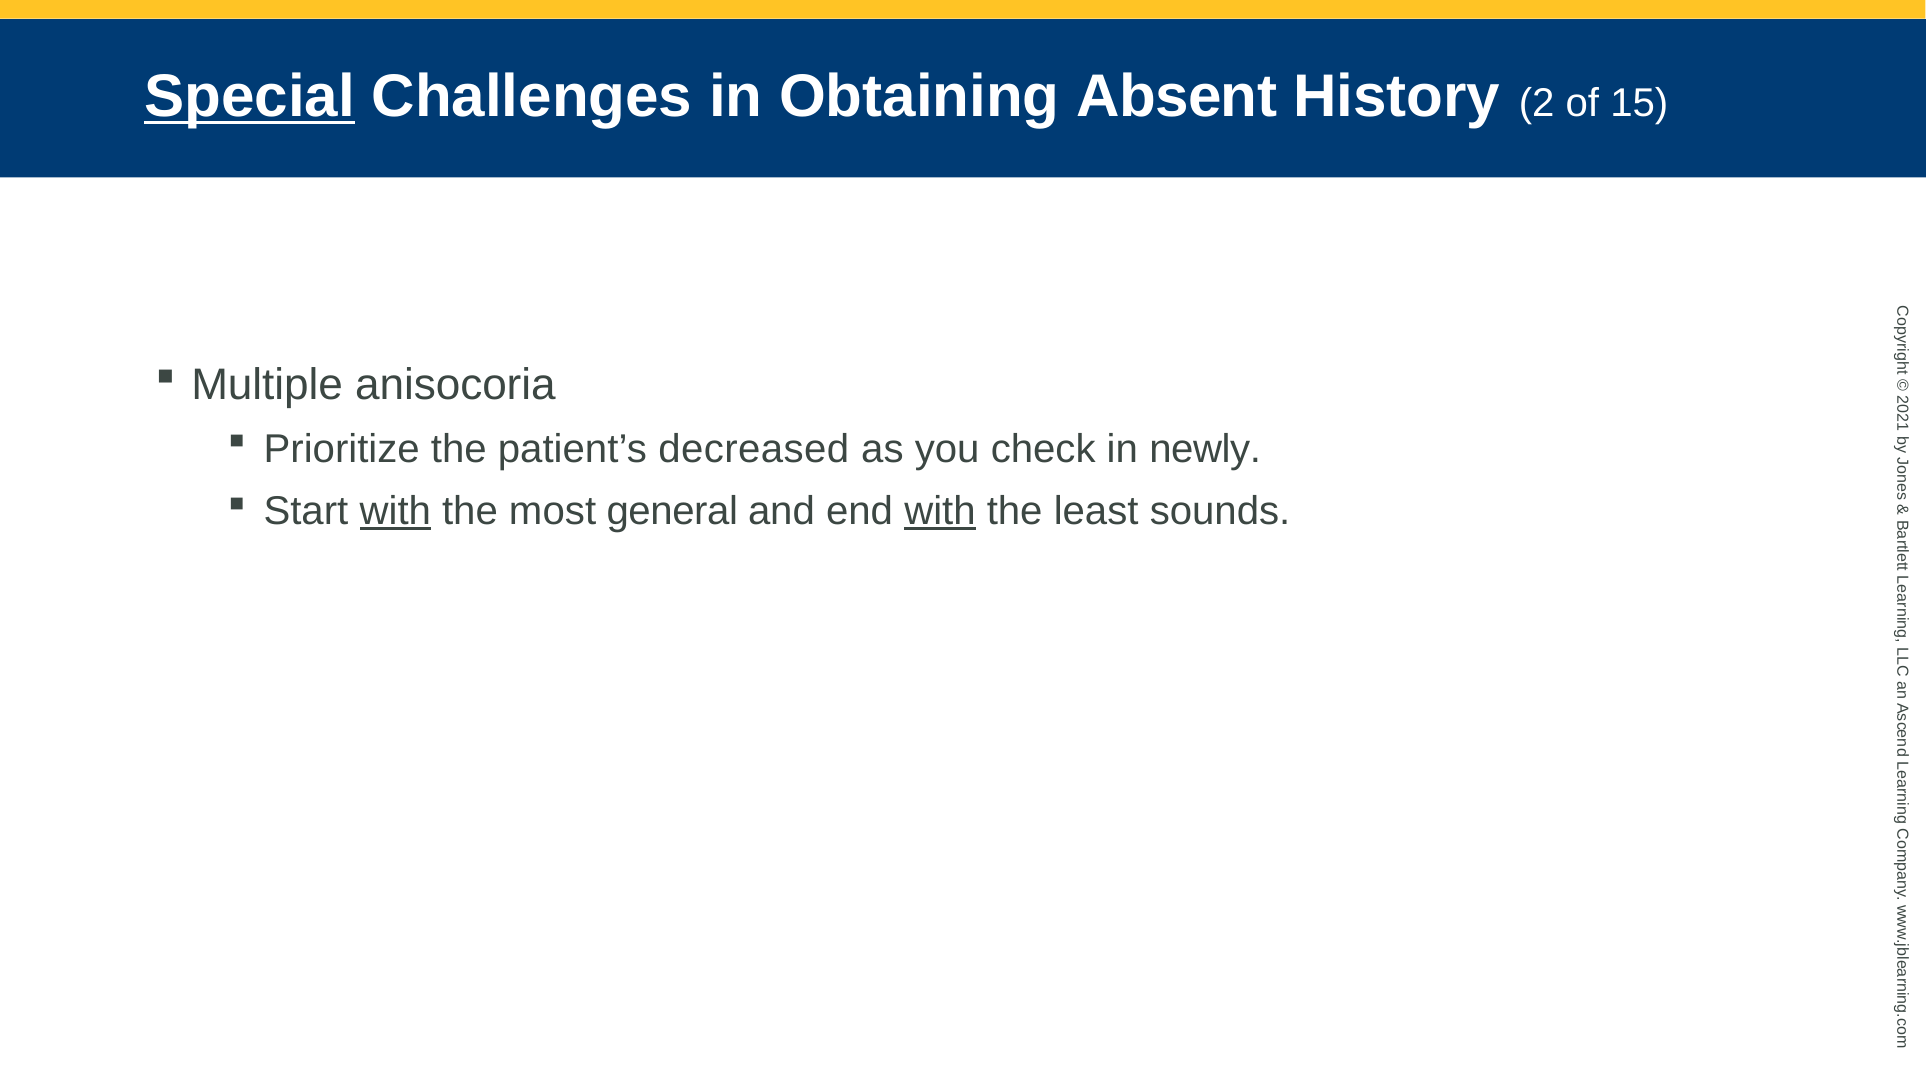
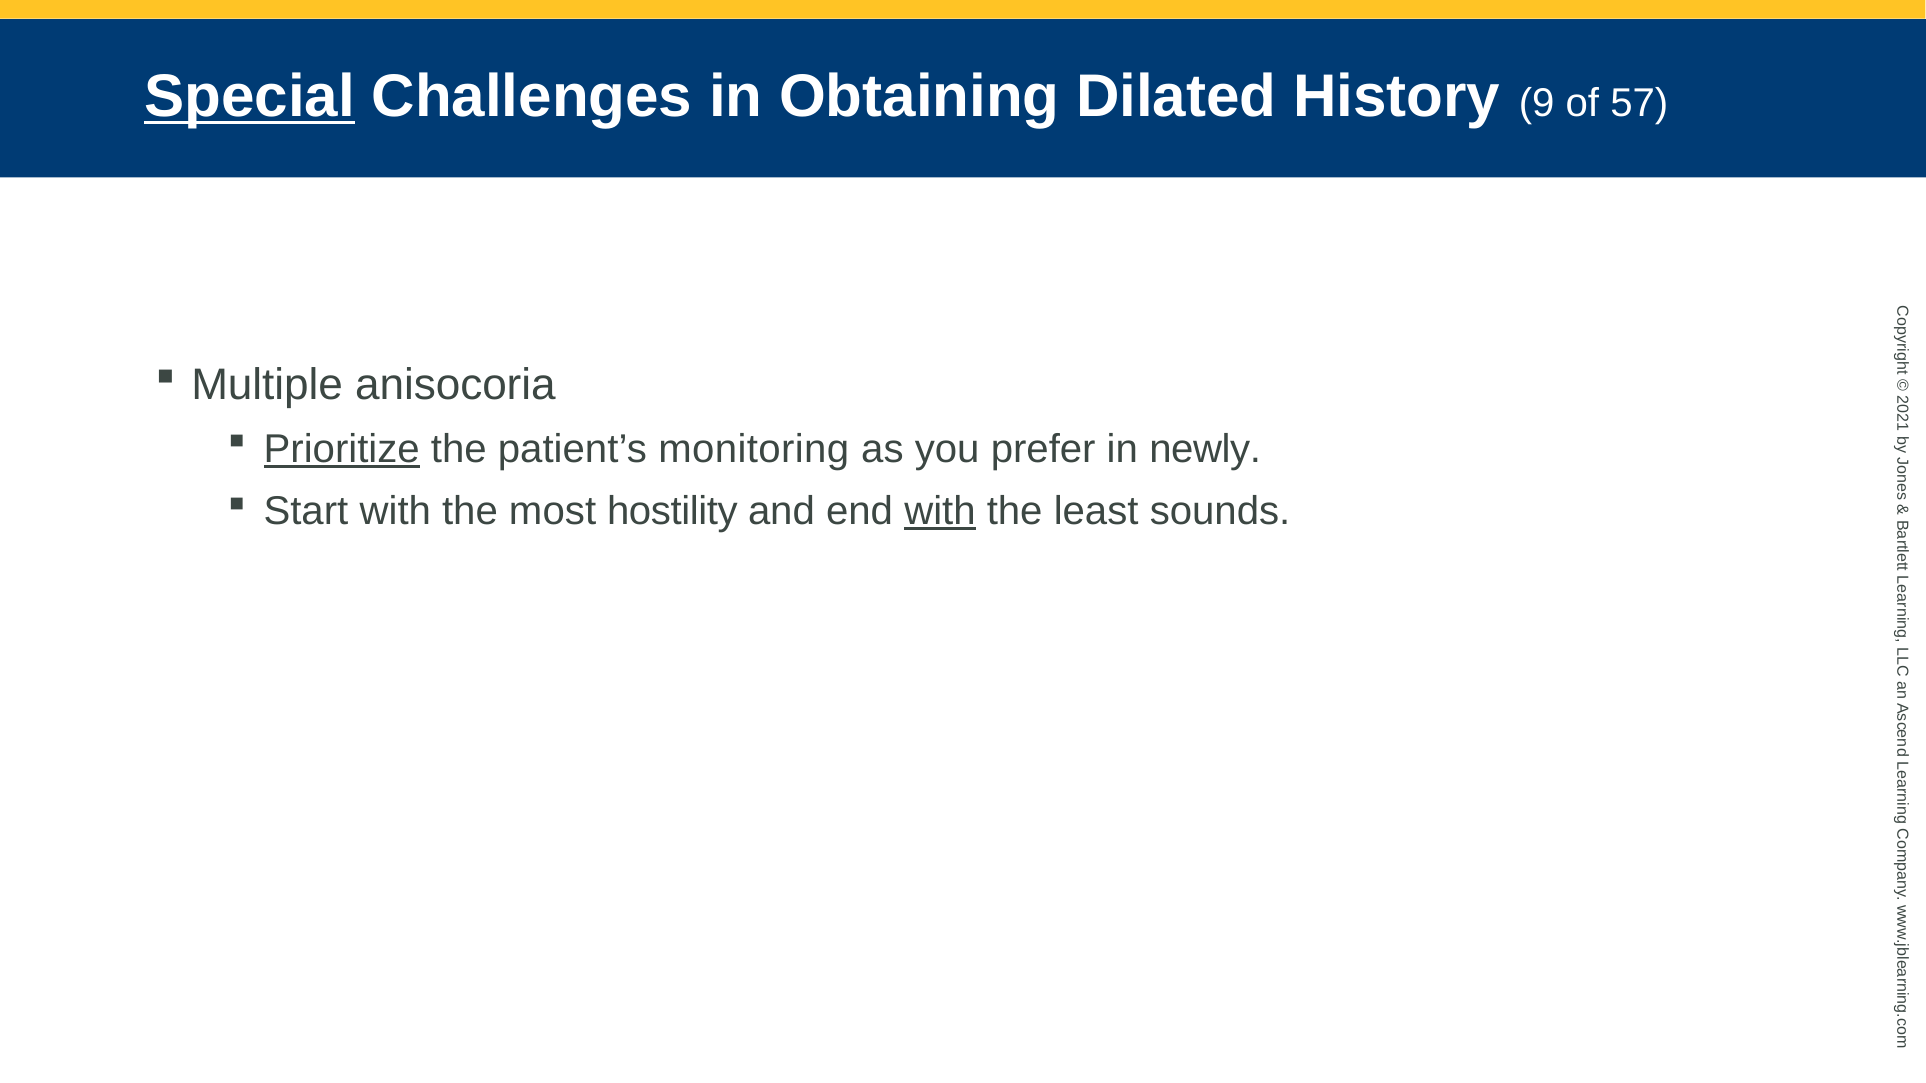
Absent: Absent -> Dilated (1176, 97)
History 2: 2 -> 9 (1537, 103)
15: 15 -> 57 (1639, 103)
Prioritize underline: none -> present (342, 449)
decreased: decreased -> monitoring (754, 449)
check: check -> prefer (1043, 449)
with underline: present -> none (395, 511)
general: general -> hostility (672, 511)
